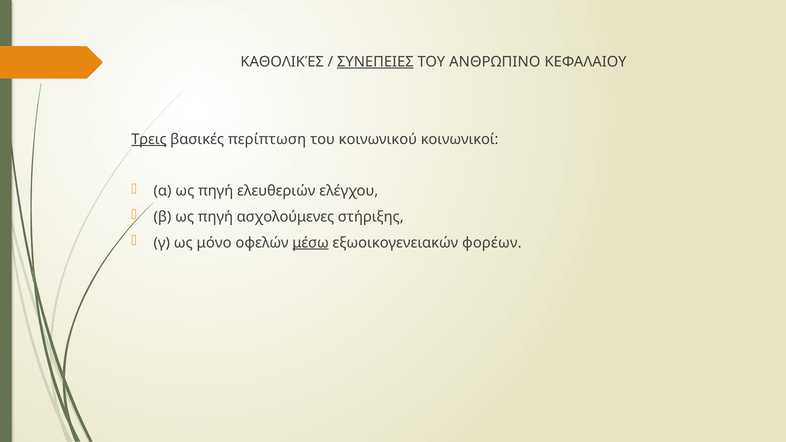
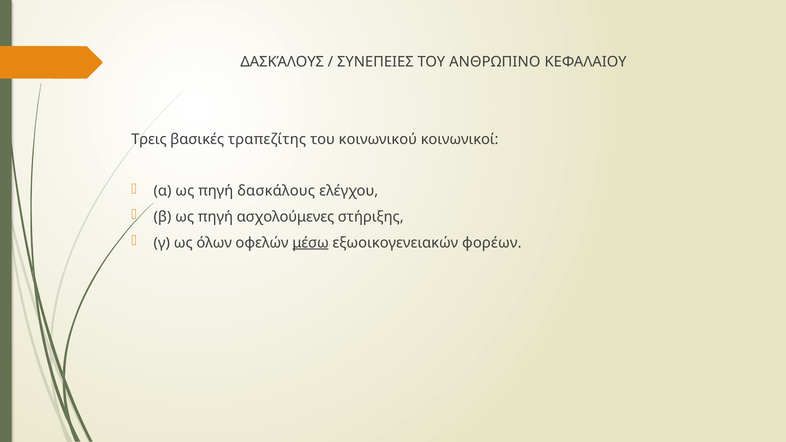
ΚΑΘΟΛΙΚΈΣ: ΚΑΘΟΛΙΚΈΣ -> ΔΑΣΚΆΛΟΥΣ (282, 62)
ΣΥΝΕΠΕΙΕΣ underline: present -> none (375, 62)
Τρεις underline: present -> none (149, 139)
περίπτωση: περίπτωση -> τραπεζίτης (267, 139)
πηγή ελευθεριών: ελευθεριών -> δασκάλους (276, 191)
μόνο: μόνο -> όλων (214, 243)
